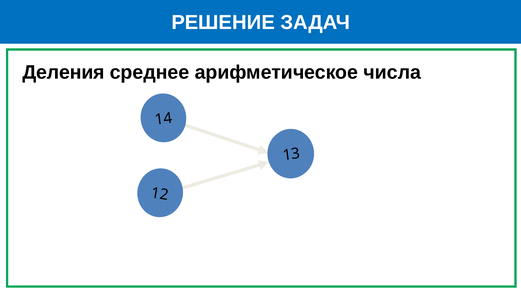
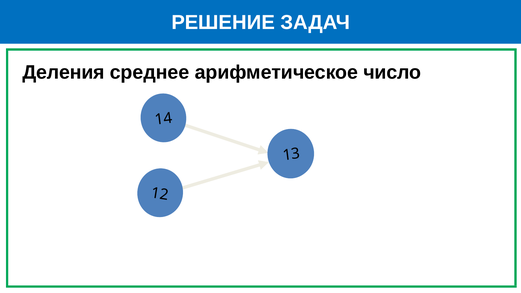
числа: числа -> число (392, 72)
